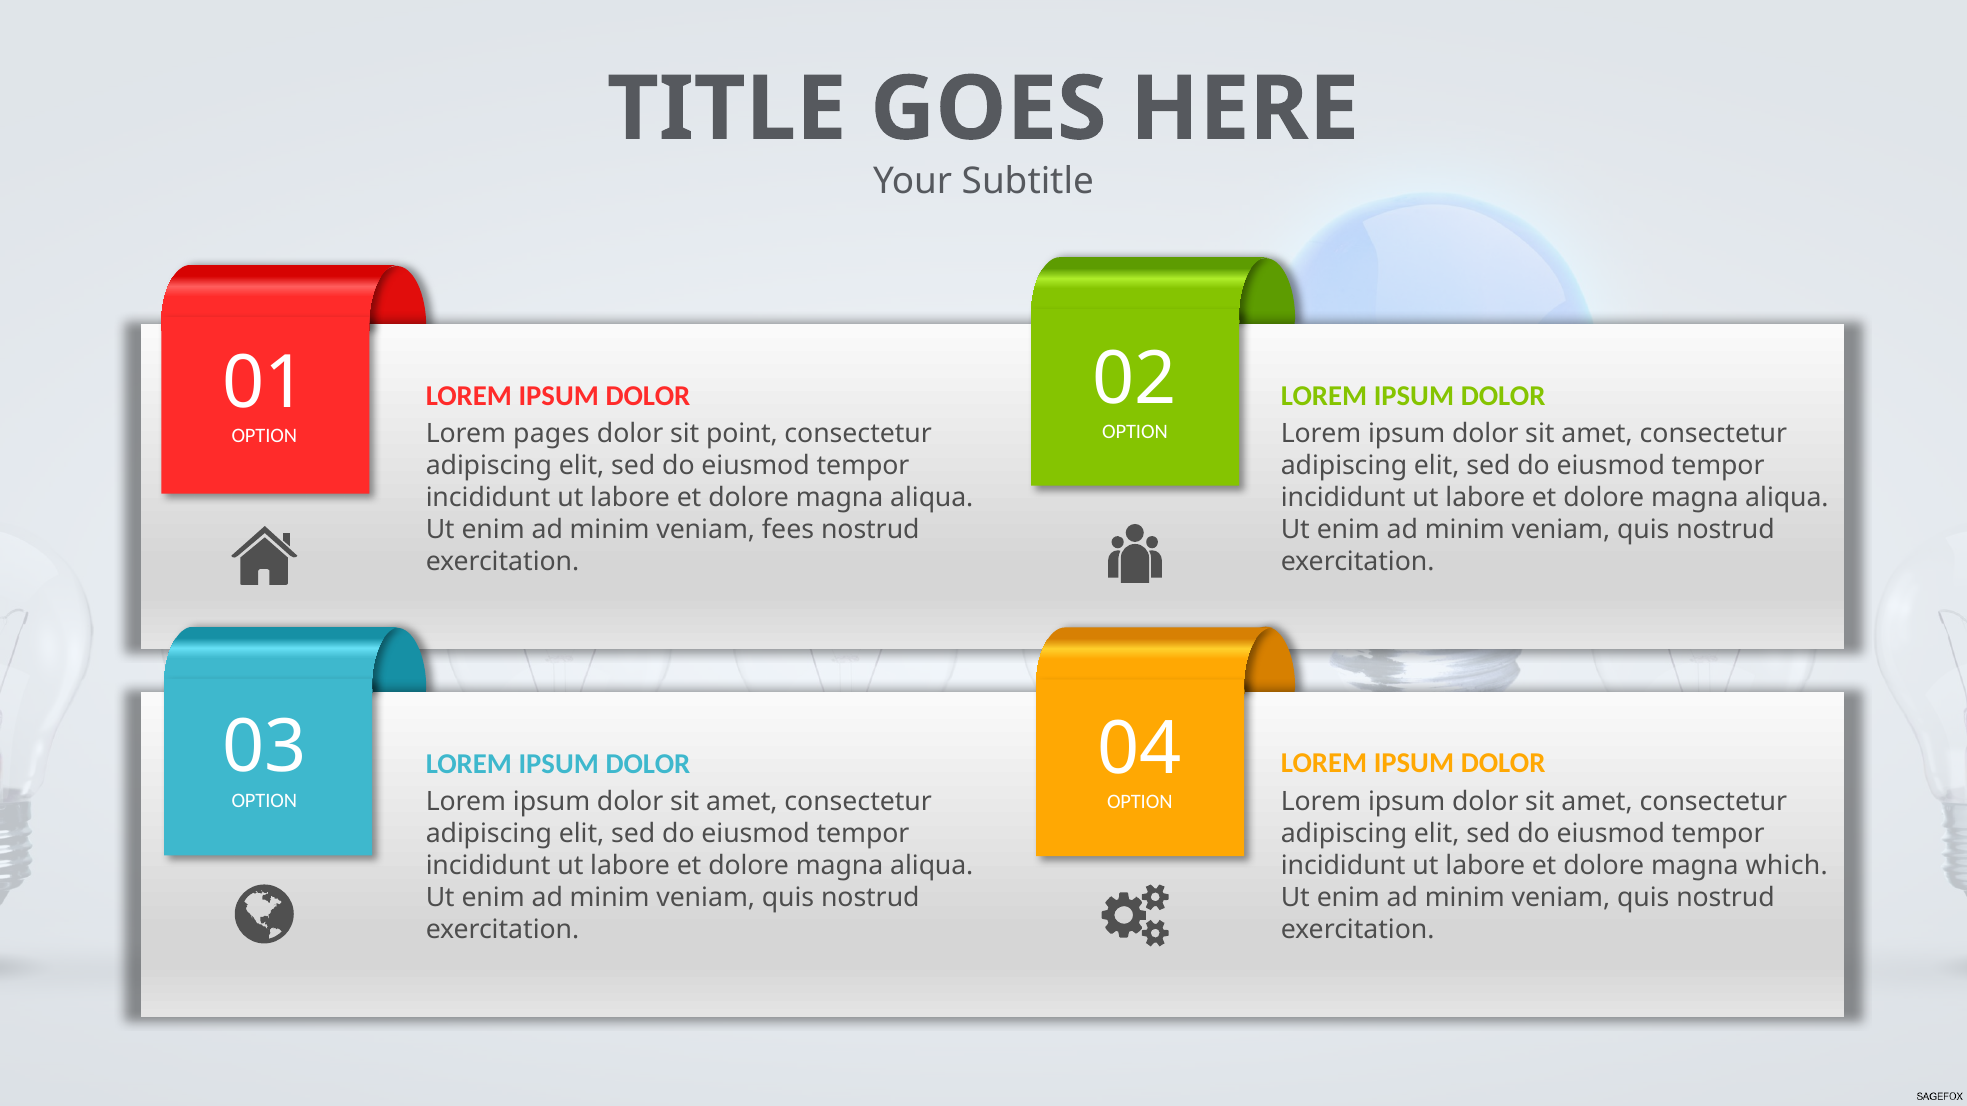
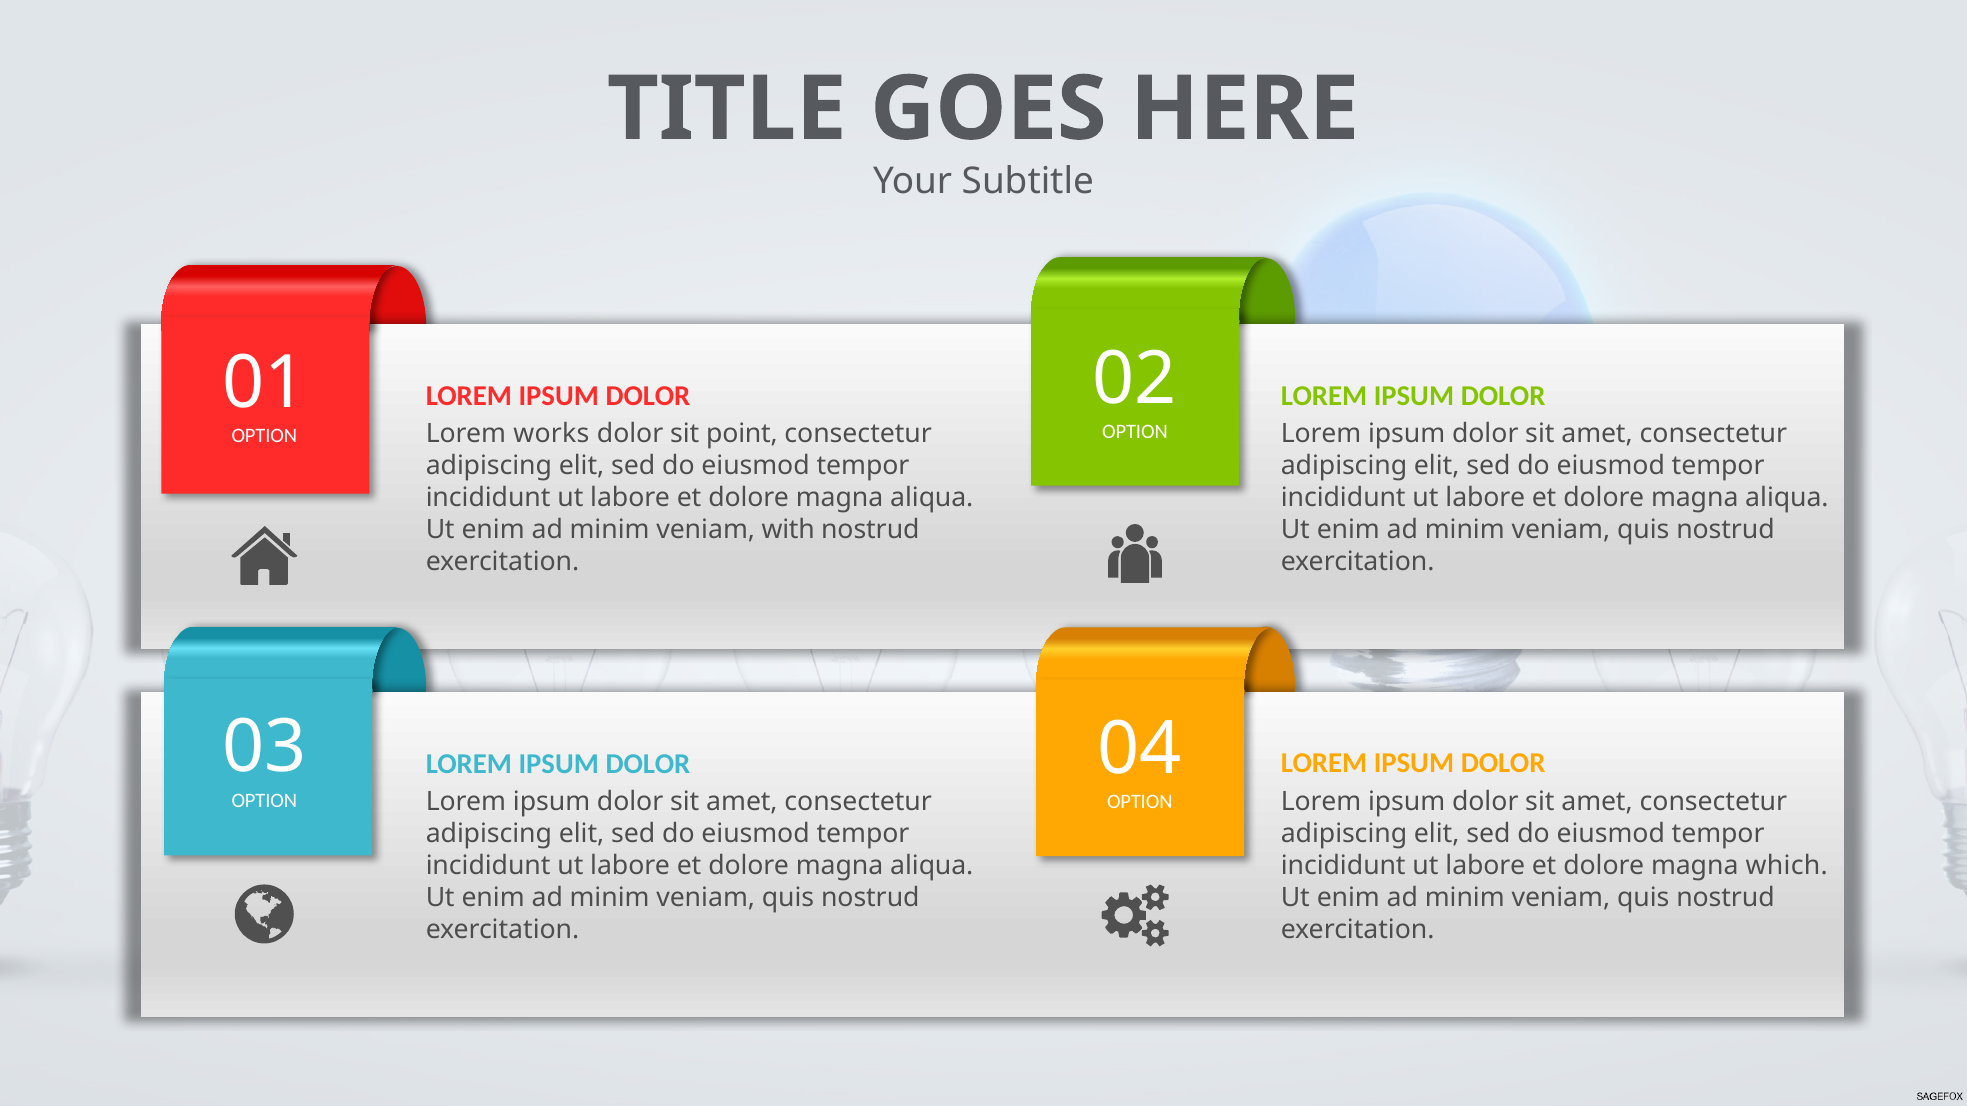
pages: pages -> works (551, 434)
fees: fees -> with (788, 530)
